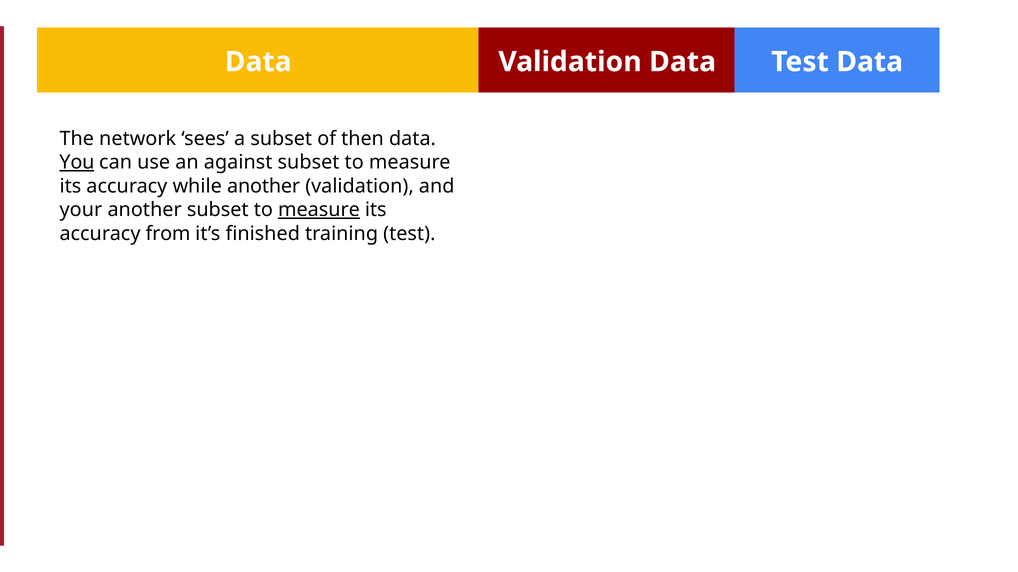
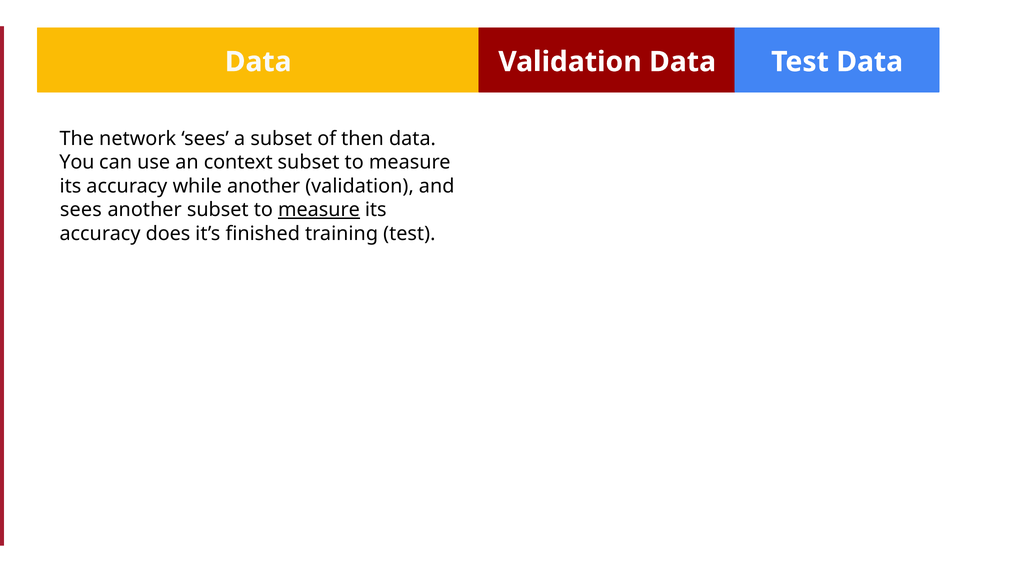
You underline: present -> none (77, 162)
against: against -> context (238, 162)
your: your -> sees (81, 210)
from: from -> does (168, 234)
